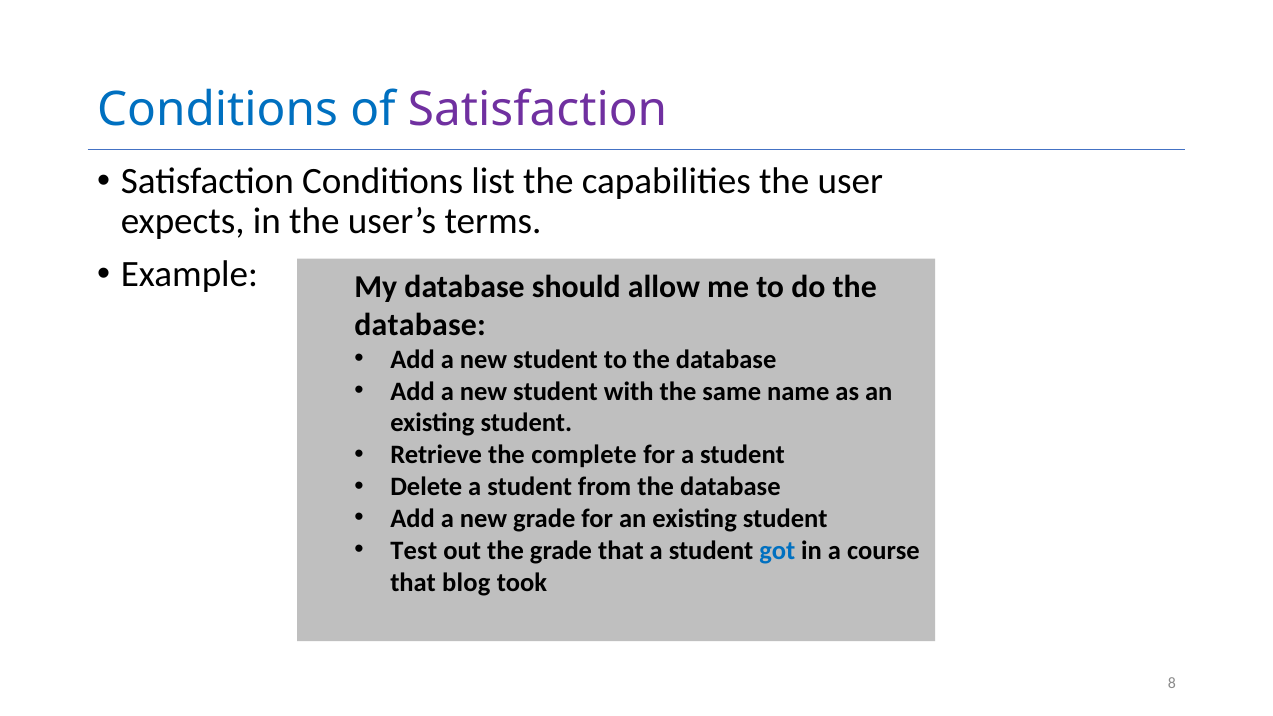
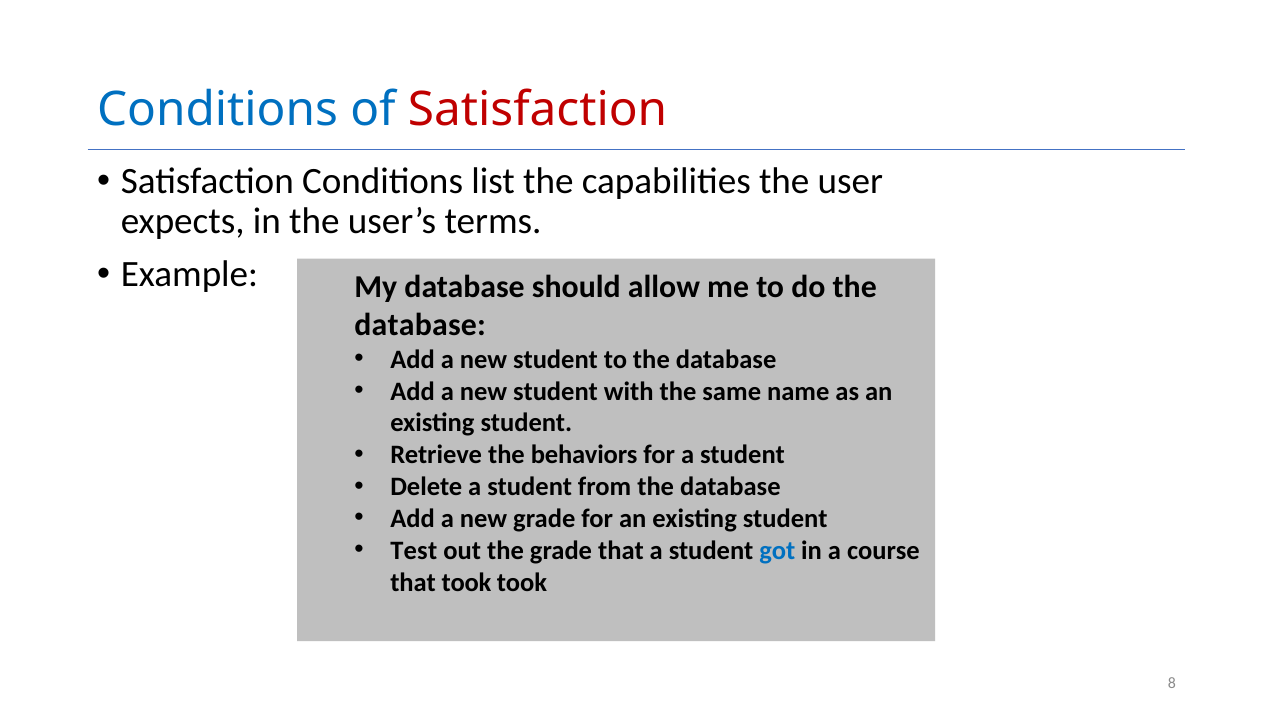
Satisfaction colour: purple -> red (538, 109)
complete: complete -> behaviors (584, 455)
that blog: blog -> took (467, 582)
